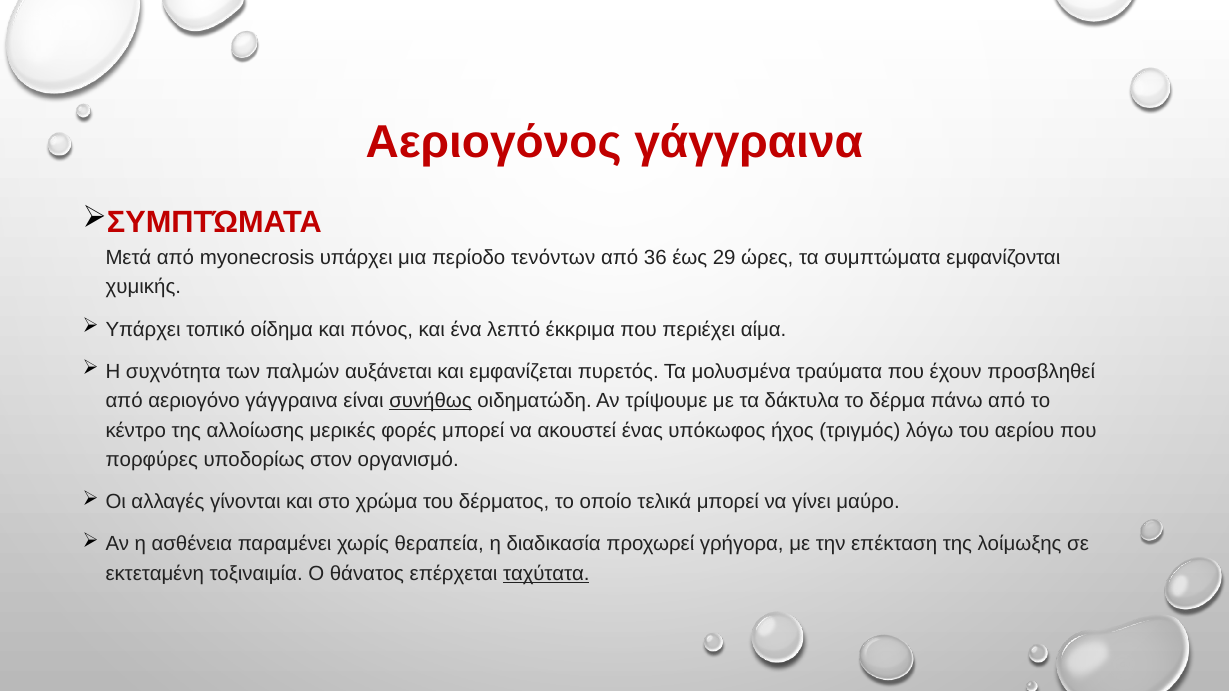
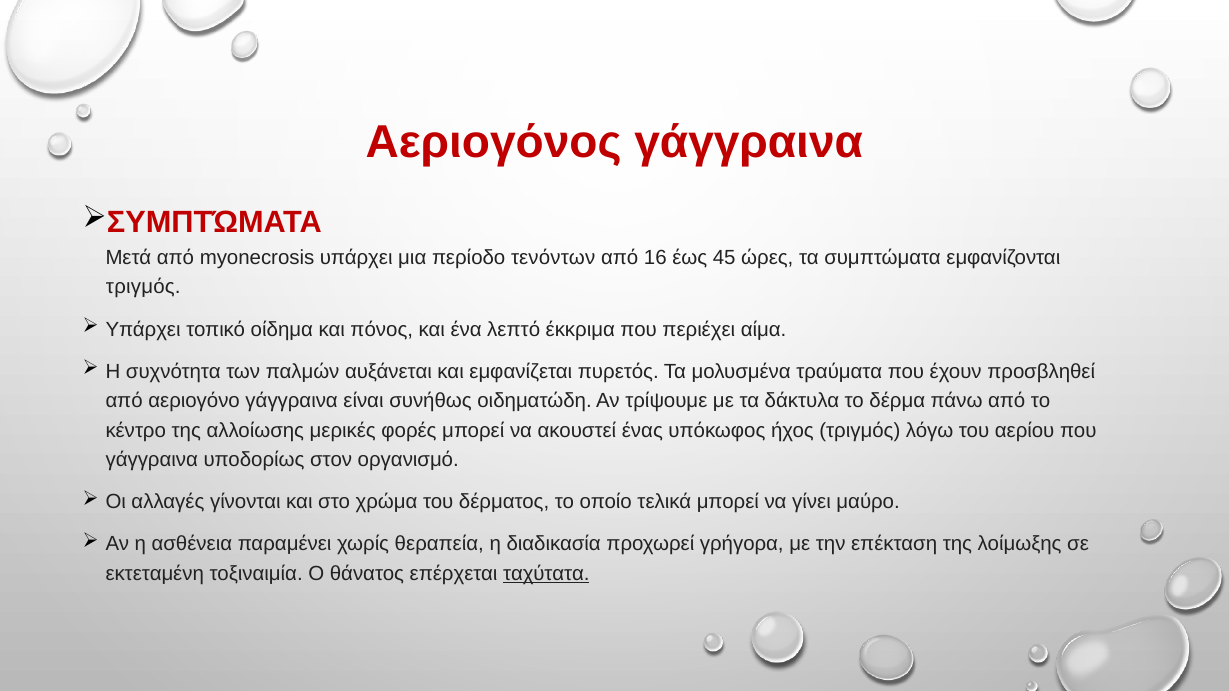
36: 36 -> 16 (655, 258)
29: 29 -> 45 (724, 258)
χυμικής: χυμικής -> τριγμός (143, 287)
συνήθως underline: present -> none (431, 401)
πορφύρες: πορφύρες -> γάγγραινα (152, 460)
